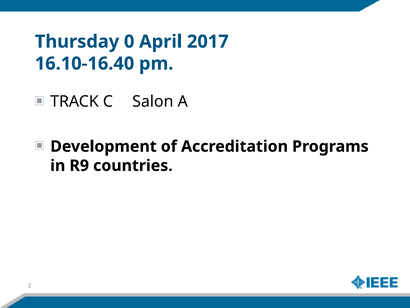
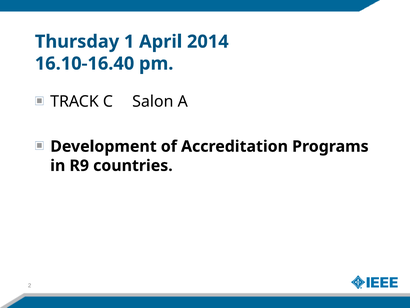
0: 0 -> 1 (129, 42)
2017: 2017 -> 2014 (208, 42)
